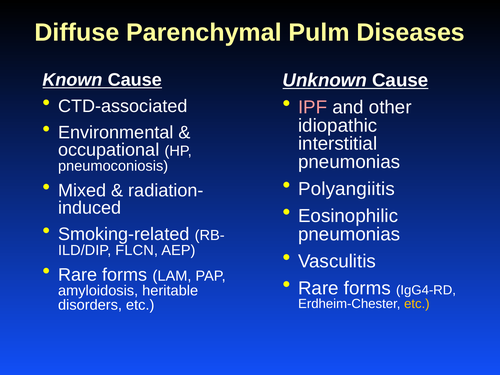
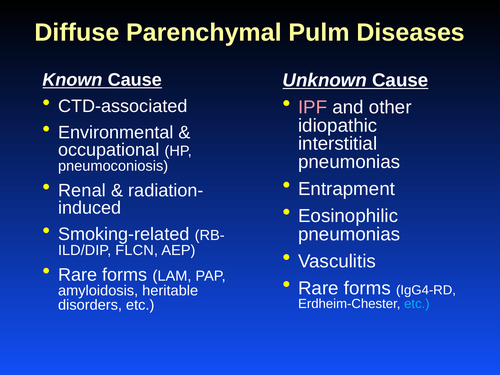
Polyangiitis: Polyangiitis -> Entrapment (347, 189)
Mixed: Mixed -> Renal (82, 190)
etc colour: yellow -> light blue (417, 304)
